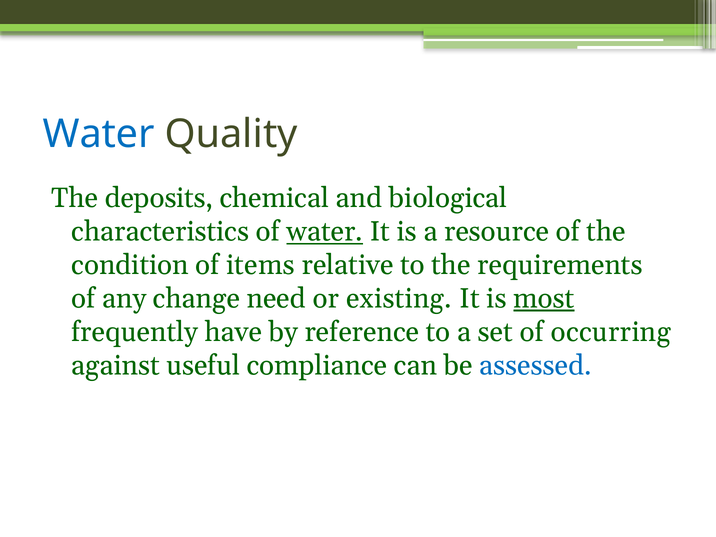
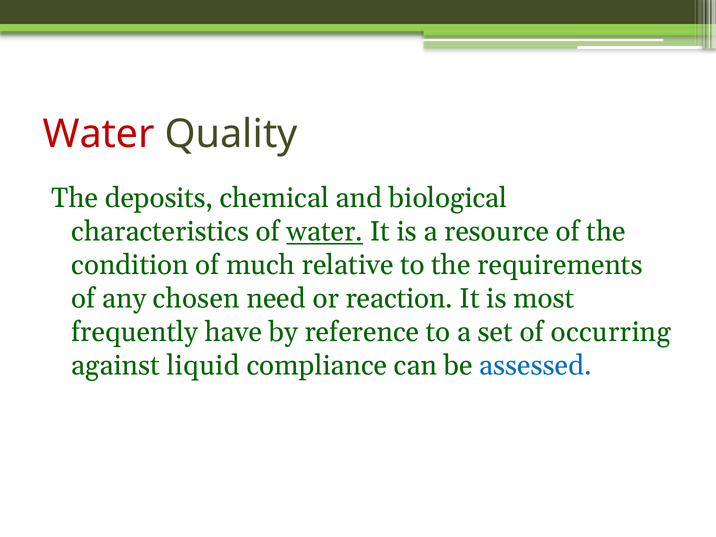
Water colour: blue -> red (99, 134)
items: items -> much (261, 265)
change: change -> chosen (196, 299)
existing: existing -> reaction (399, 299)
most underline: present -> none (544, 299)
useful: useful -> liquid (203, 365)
